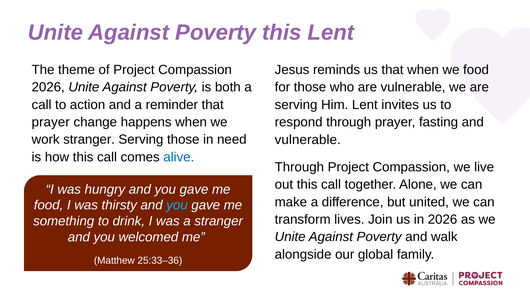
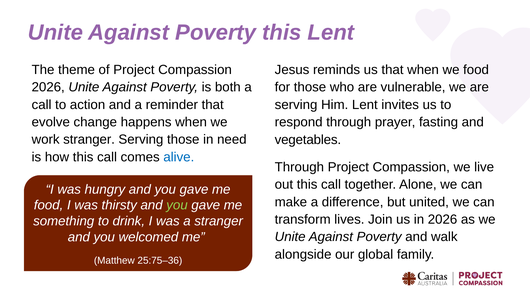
prayer: prayer -> evolve (51, 122)
vulnerable: vulnerable -> vegetables (308, 140)
you colour: light blue -> light green (177, 205)
25:33–36: 25:33–36 -> 25:75–36 (160, 261)
